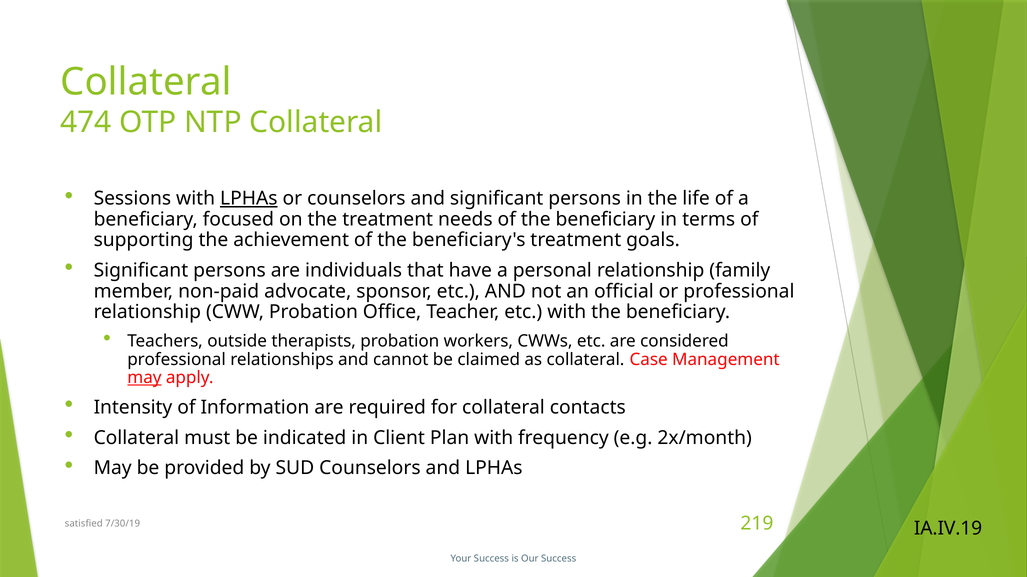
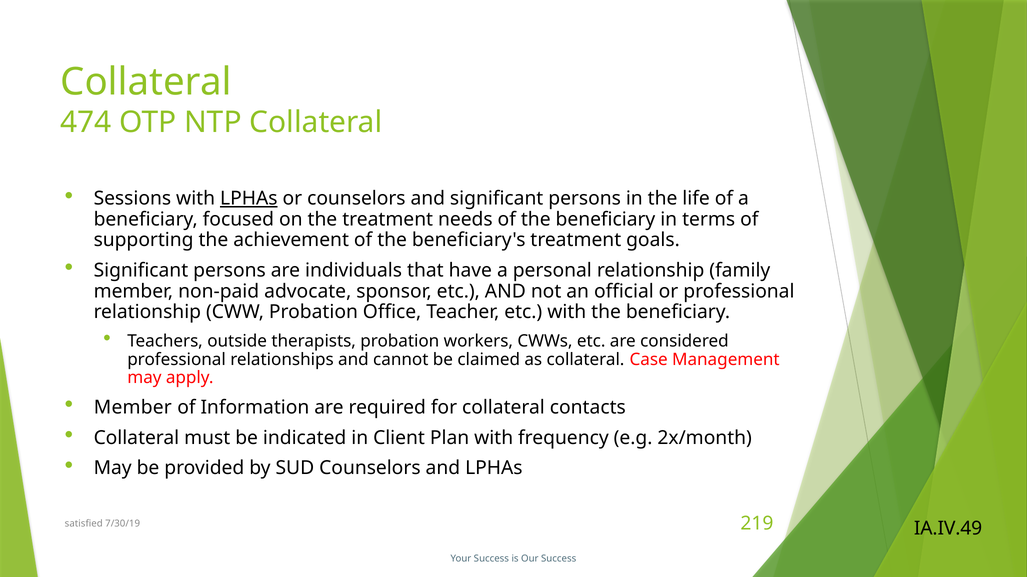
may underline: present -> none (144, 378)
Intensity: Intensity -> Member (133, 408)
IA.IV.19: IA.IV.19 -> IA.IV.49 (948, 529)
